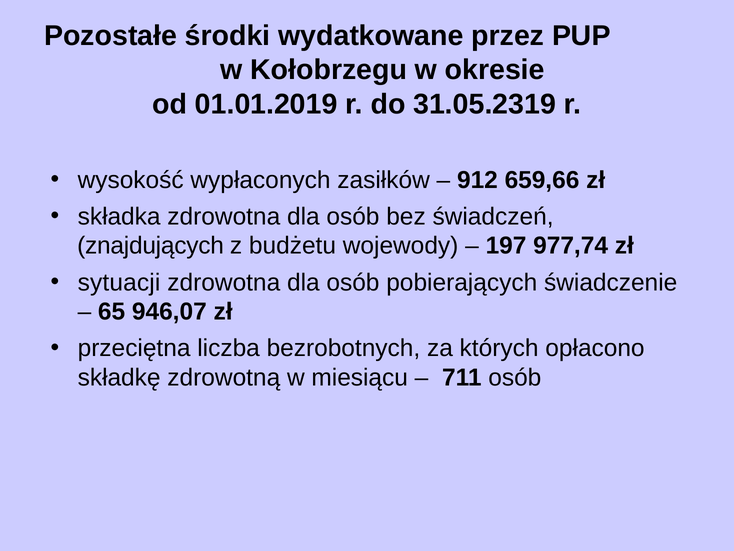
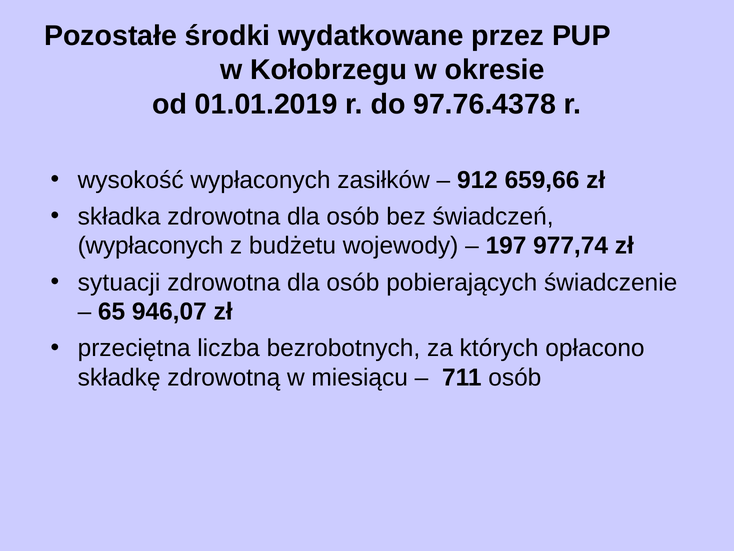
31.05.2319: 31.05.2319 -> 97.76.4378 (485, 104)
znajdujących: znajdujących -> wypłaconych (151, 246)
